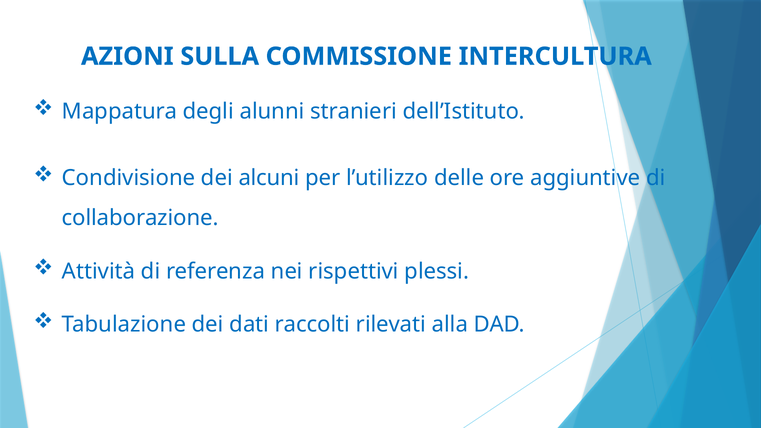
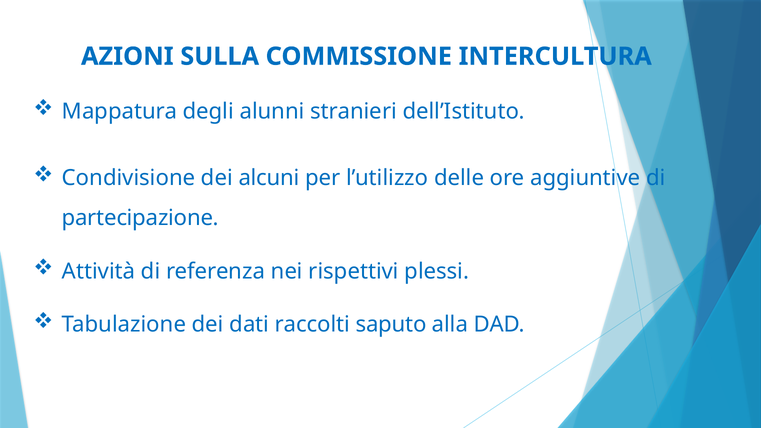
collaborazione: collaborazione -> partecipazione (140, 218)
rilevati: rilevati -> saputo (391, 325)
